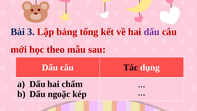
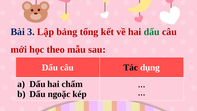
dấu colour: purple -> green (152, 32)
